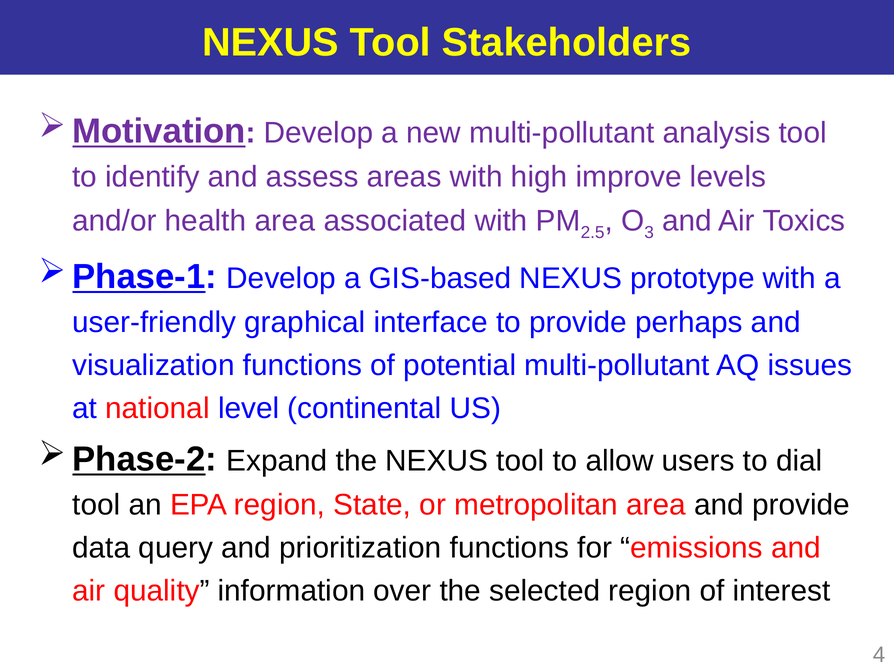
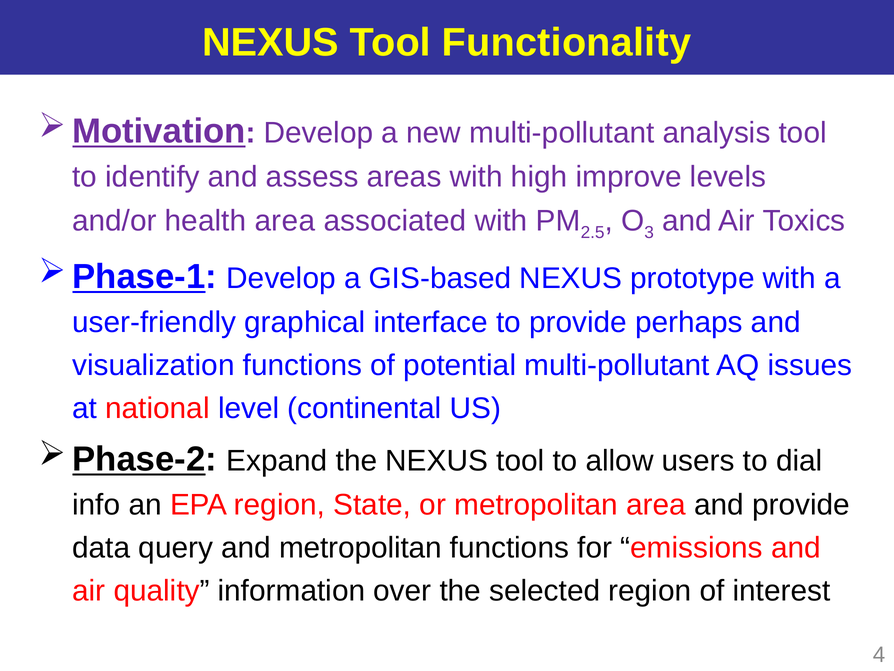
Stakeholders: Stakeholders -> Functionality (566, 42)
tool: tool -> info (96, 504)
and prioritization: prioritization -> metropolitan (360, 547)
